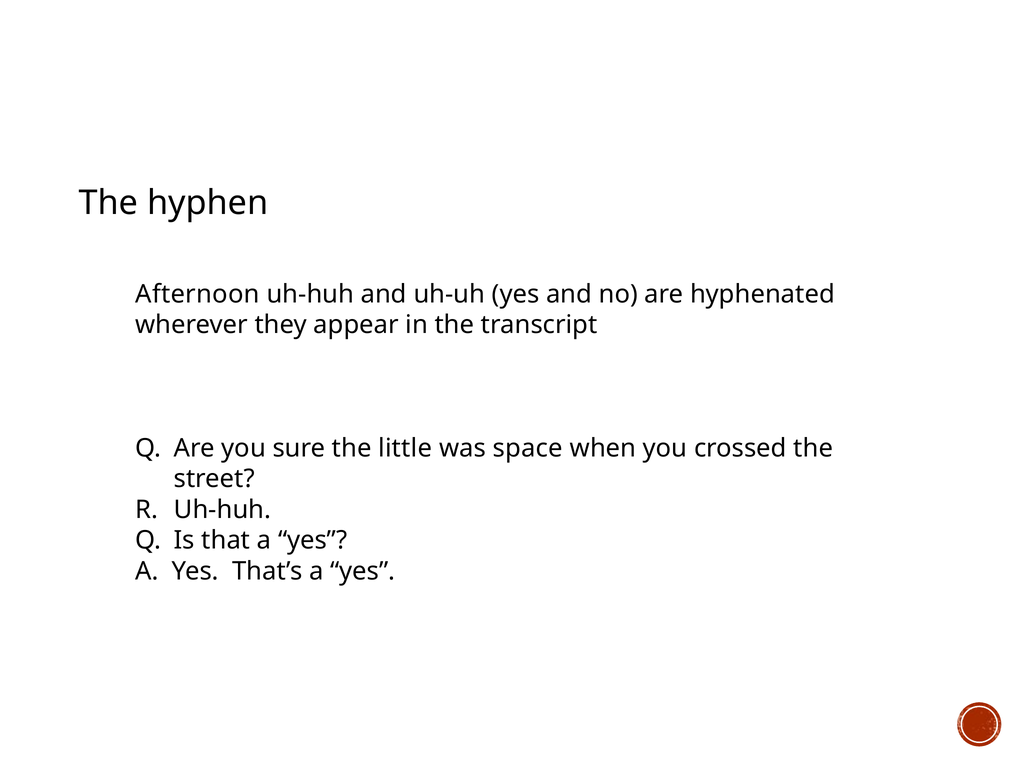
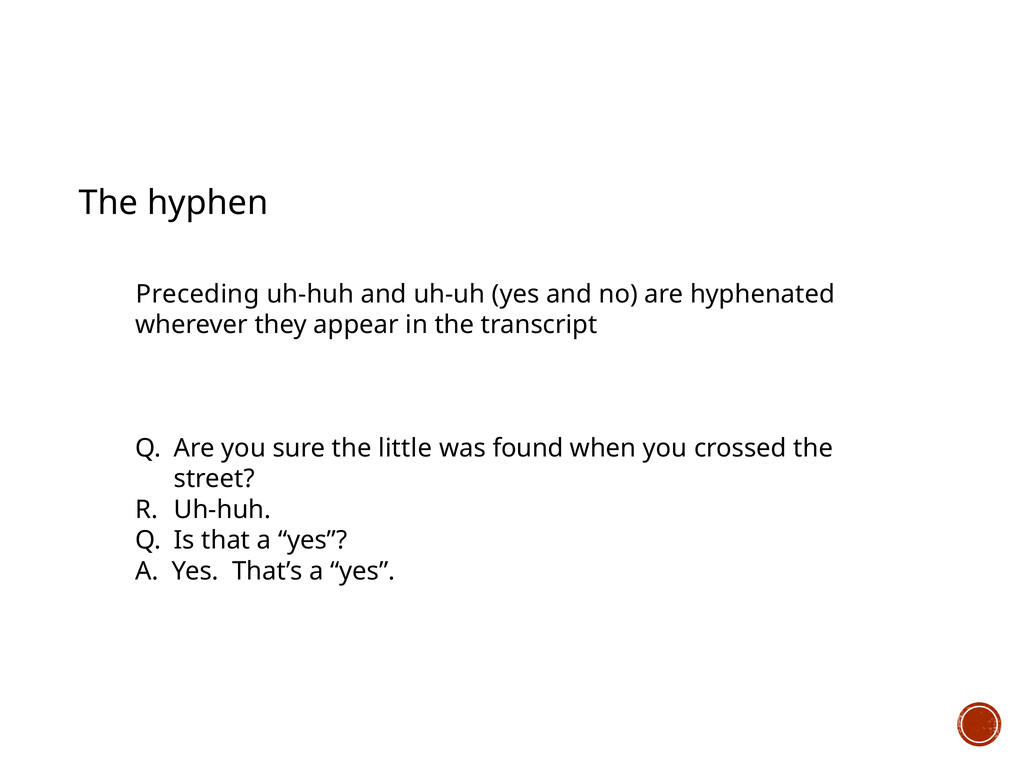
Afternoon: Afternoon -> Preceding (198, 294)
space: space -> found (528, 448)
